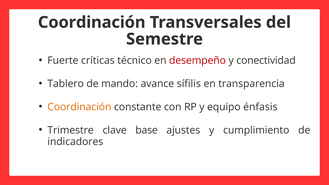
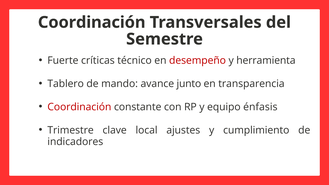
conectividad: conectividad -> herramienta (266, 60)
sífilis: sífilis -> junto (189, 84)
Coordinación colour: orange -> red (79, 107)
base: base -> local (147, 130)
